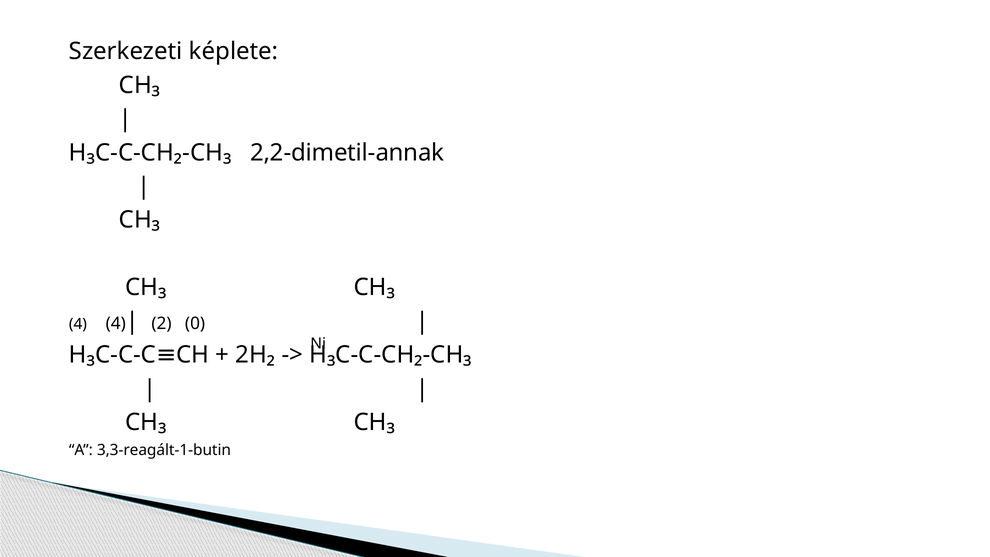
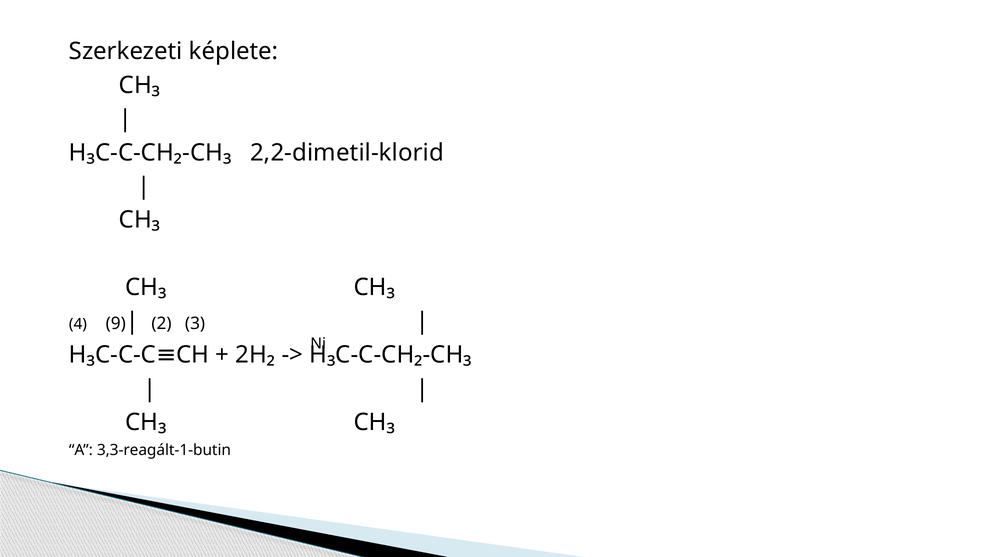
2,2-dimetil-annak: 2,2-dimetil-annak -> 2,2-dimetil-klorid (347, 153)
4 4: 4 -> 9 (116, 323)
0: 0 -> 3 (195, 323)
